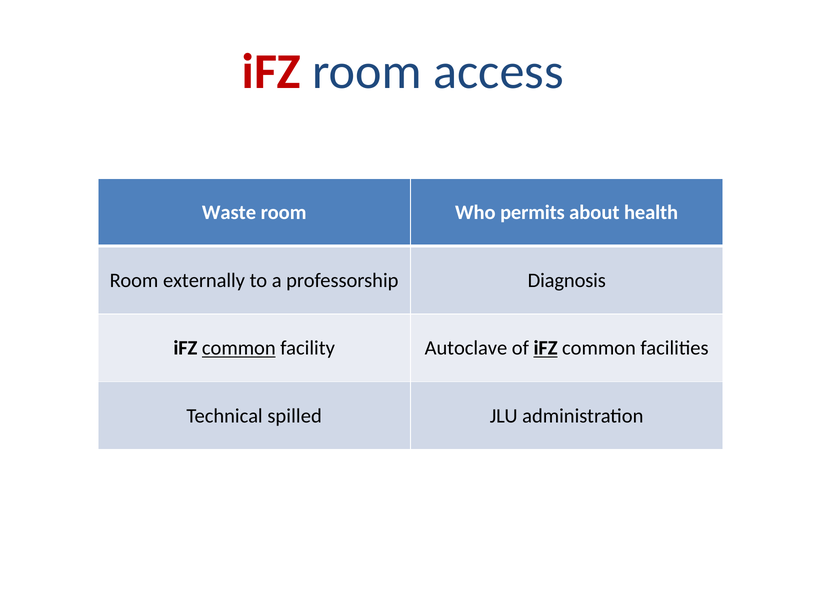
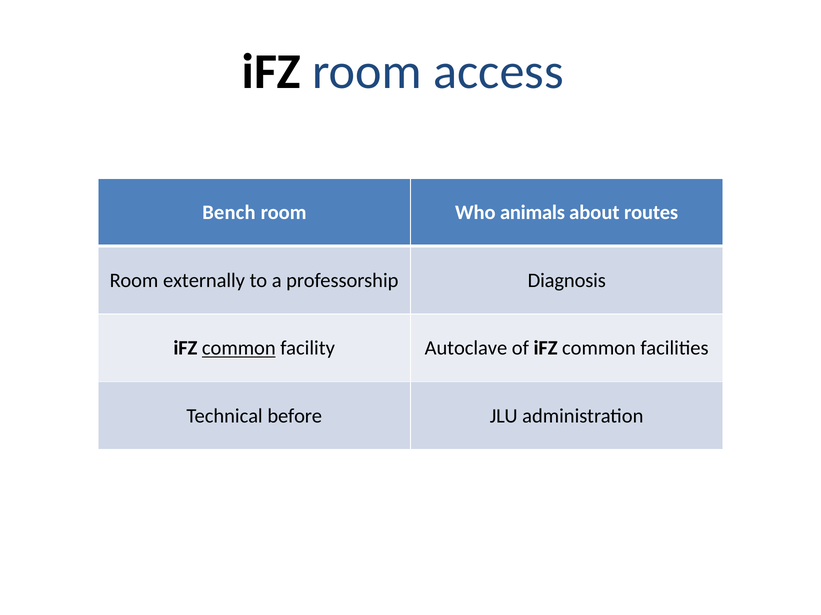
iFZ colour: red -> black (271, 72)
Waste: Waste -> Bench (229, 213)
permits: permits -> animals (532, 213)
health: health -> routes (651, 213)
iFZ underline: present -> none (546, 349)
spilled: spilled -> before (295, 416)
